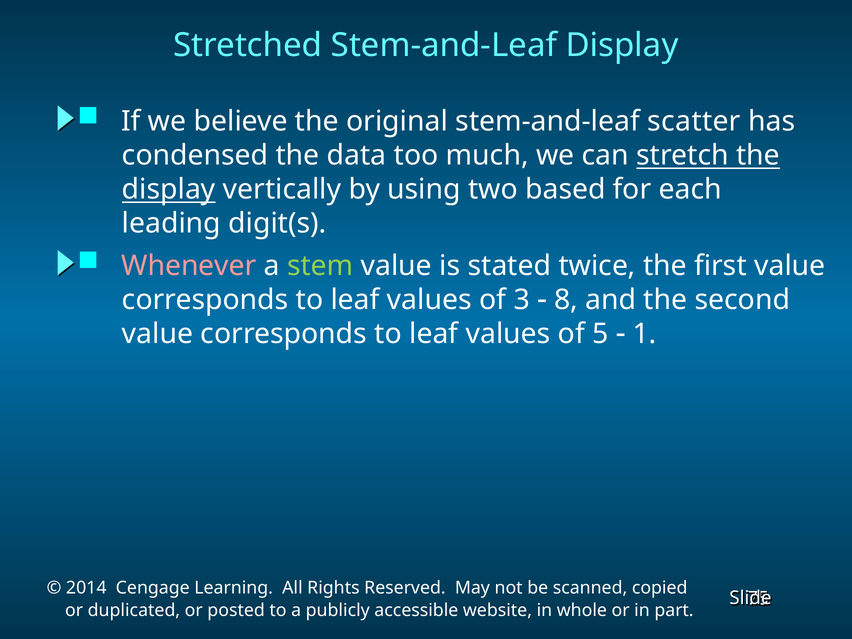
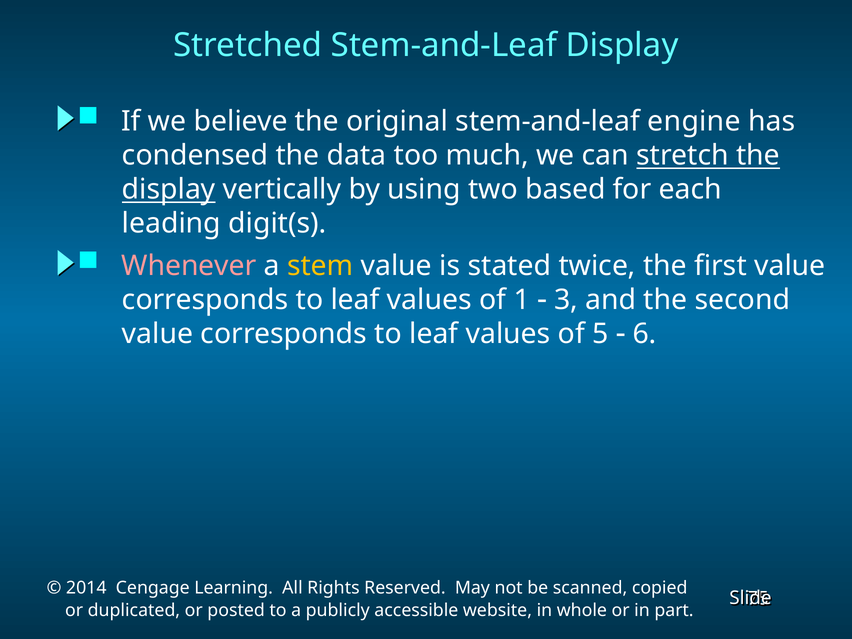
scatter: scatter -> engine (694, 121)
stem colour: light green -> yellow (320, 266)
3: 3 -> 1 (522, 300)
8: 8 -> 3 (566, 300)
1: 1 -> 6 (645, 334)
